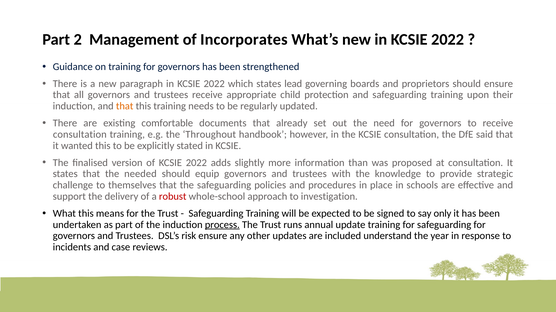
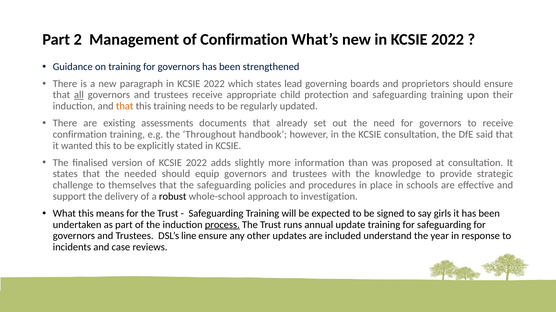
of Incorporates: Incorporates -> Confirmation (244, 40)
all underline: none -> present (79, 95)
comfortable: comfortable -> assessments (167, 123)
consultation: consultation -> confirmation (80, 135)
robust colour: red -> black (173, 197)
only: only -> girls (442, 214)
risk: risk -> line (189, 236)
